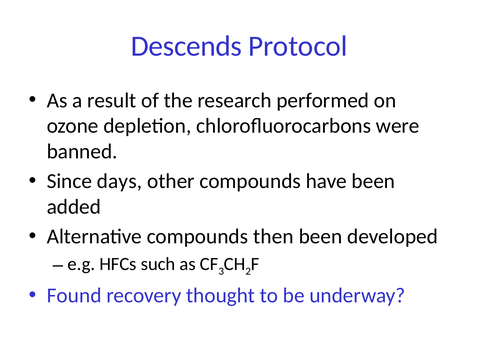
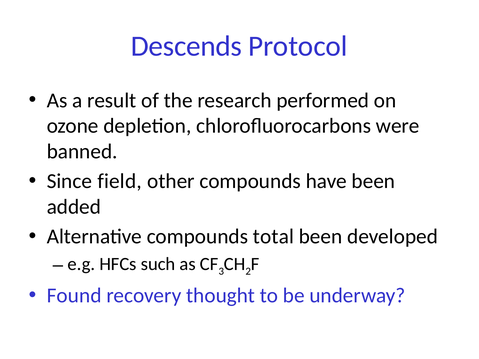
days: days -> field (120, 181)
then: then -> total (273, 237)
